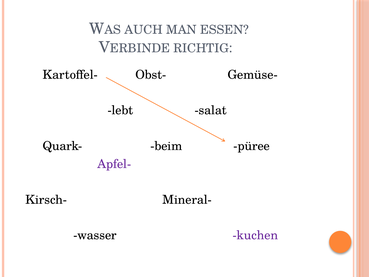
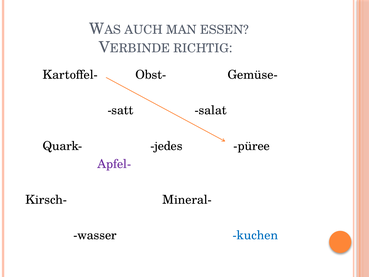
lebt: lebt -> satt (120, 110)
beim: beim -> jedes (166, 146)
kuchen colour: purple -> blue (255, 235)
